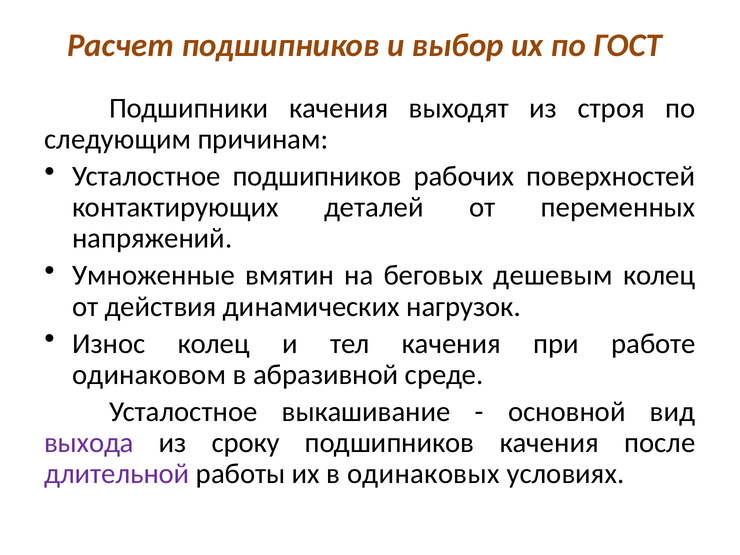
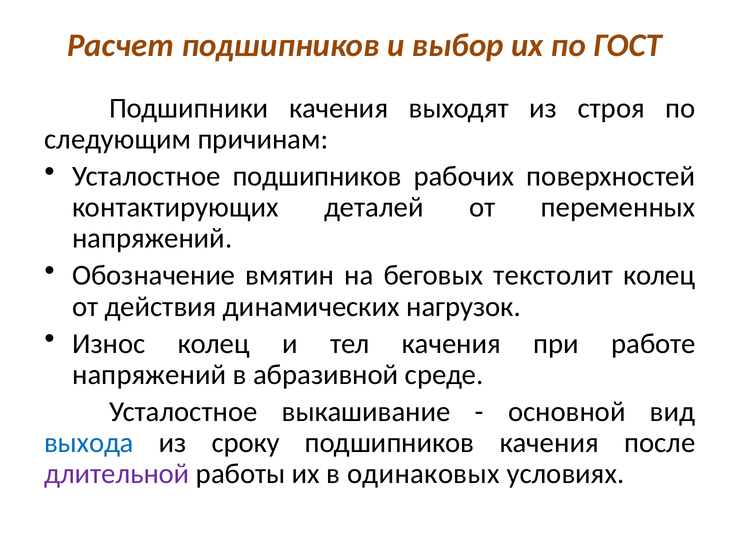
Умноженные: Умноженные -> Обозначение (154, 275)
дешевым: дешевым -> текстолит (553, 275)
одинаковом: одинаковом -> напряжений (149, 375)
выхода colour: purple -> blue (89, 443)
